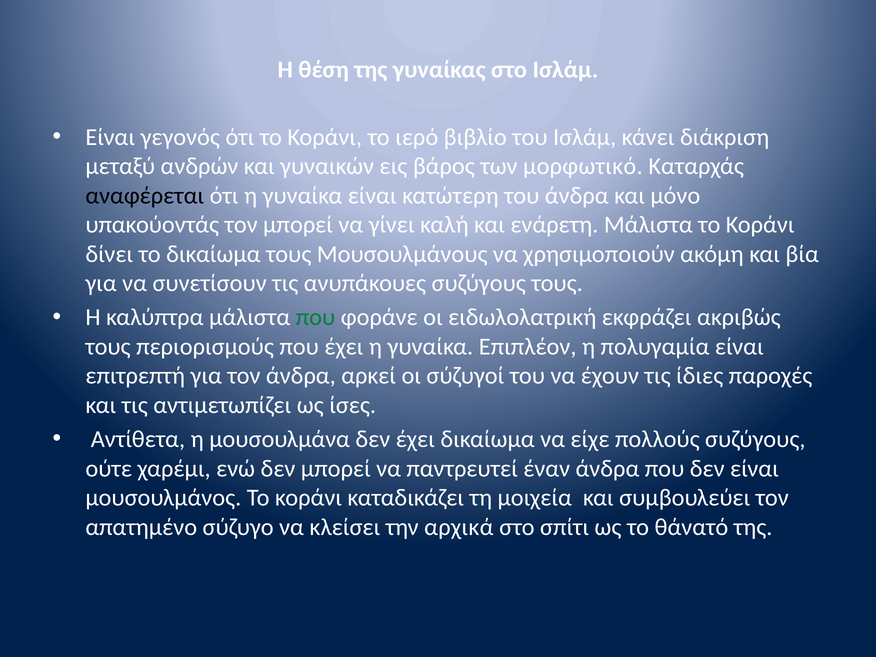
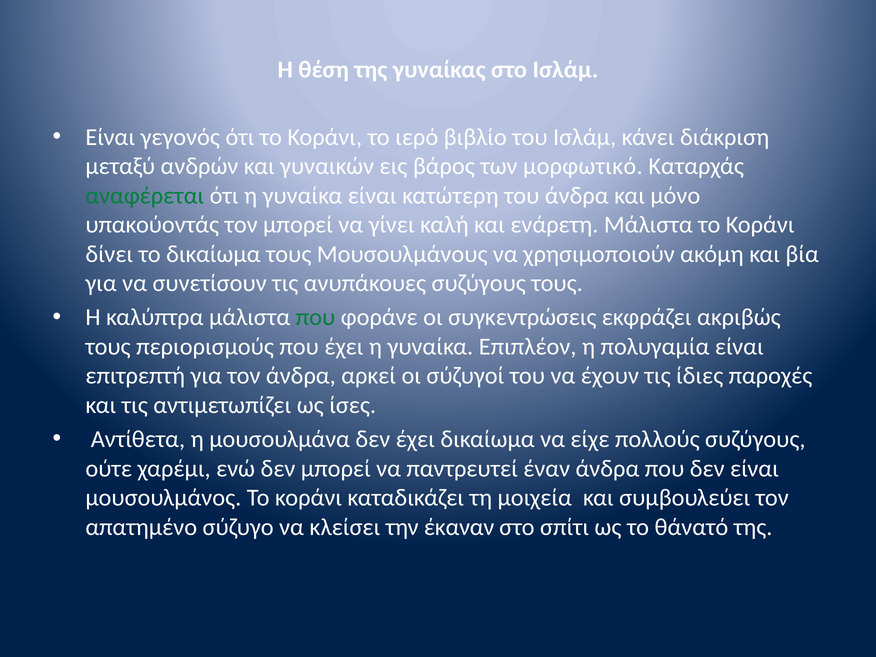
αναφέρεται colour: black -> green (145, 196)
ειδωλολατρική: ειδωλολατρική -> συγκεντρώσεις (522, 317)
αρχικά: αρχικά -> έκαναν (459, 527)
